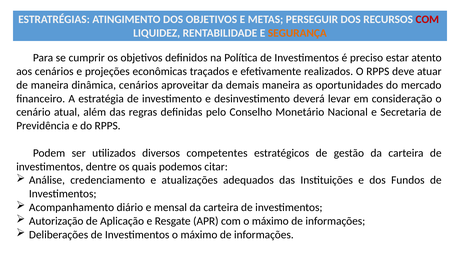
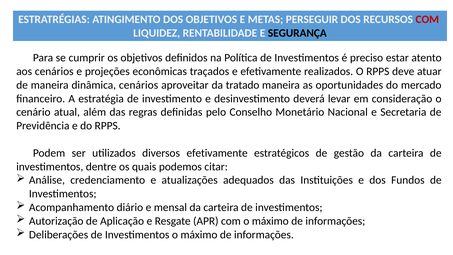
SEGURANÇA colour: orange -> black (297, 33)
demais: demais -> tratado (243, 85)
diversos competentes: competentes -> efetivamente (217, 153)
